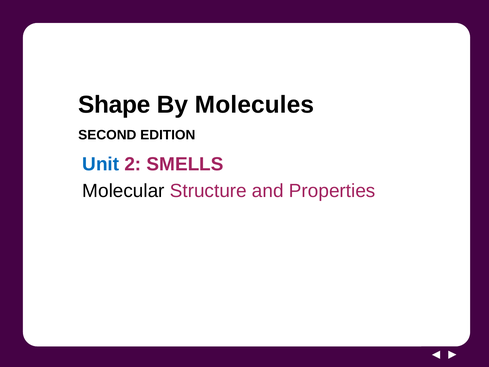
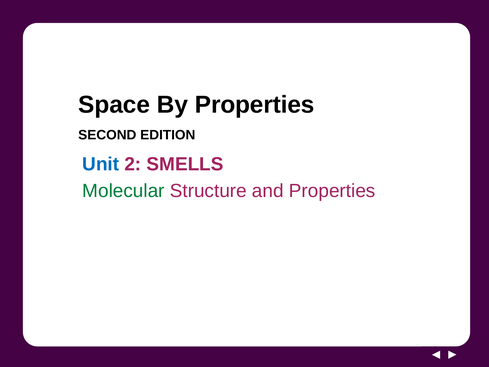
Shape: Shape -> Space (114, 105)
By Molecules: Molecules -> Properties (255, 105)
Molecular colour: black -> green (123, 191)
